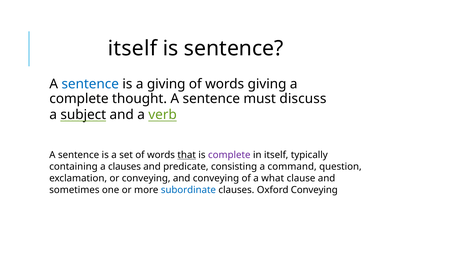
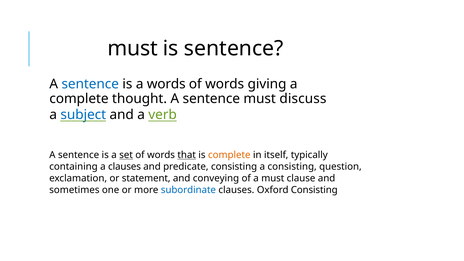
itself: itself -> must (133, 49)
a giving: giving -> words (166, 84)
subject colour: black -> blue (83, 115)
set underline: none -> present (126, 155)
complete colour: purple -> orange (229, 155)
a command: command -> consisting (292, 167)
or conveying: conveying -> statement (146, 178)
a what: what -> must (273, 178)
Oxford Conveying: Conveying -> Consisting (314, 190)
